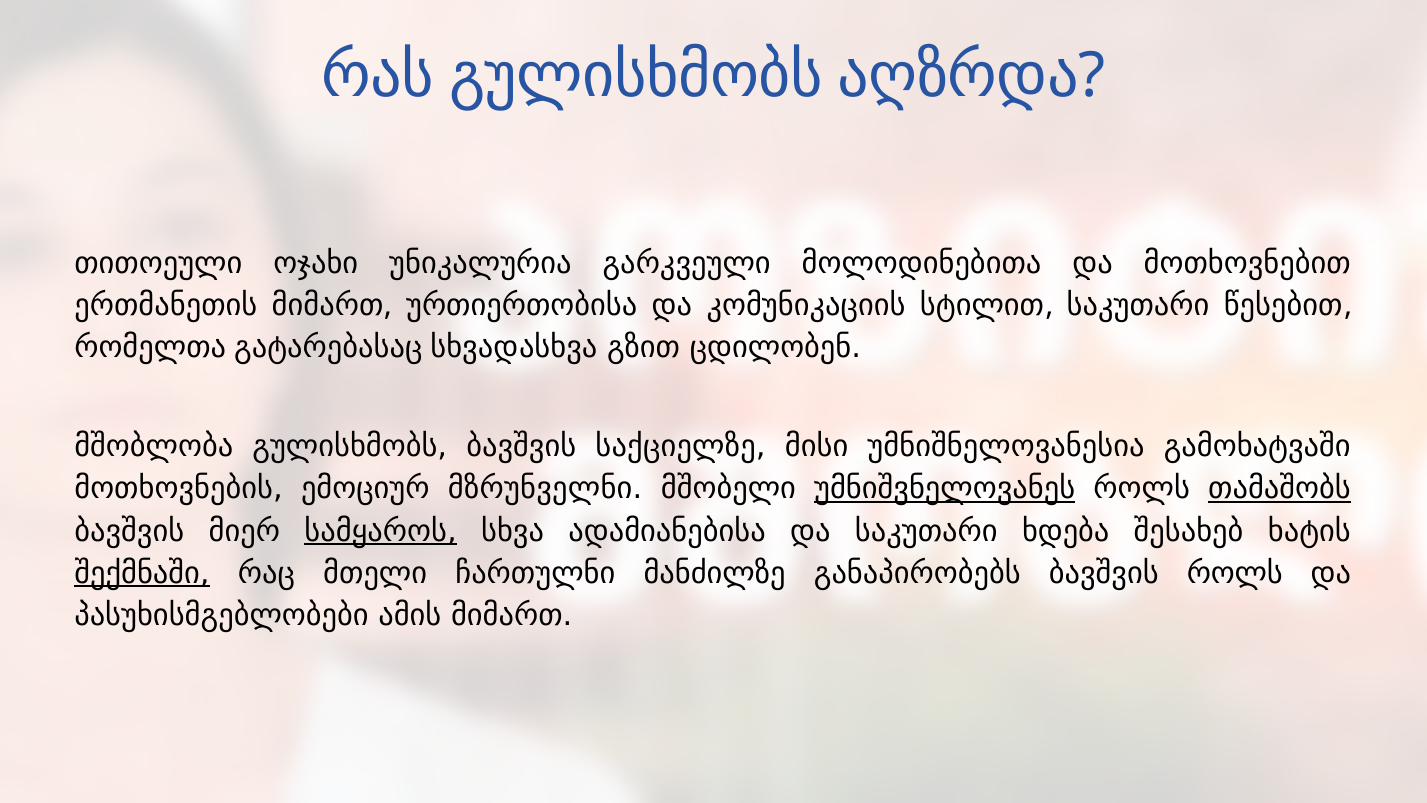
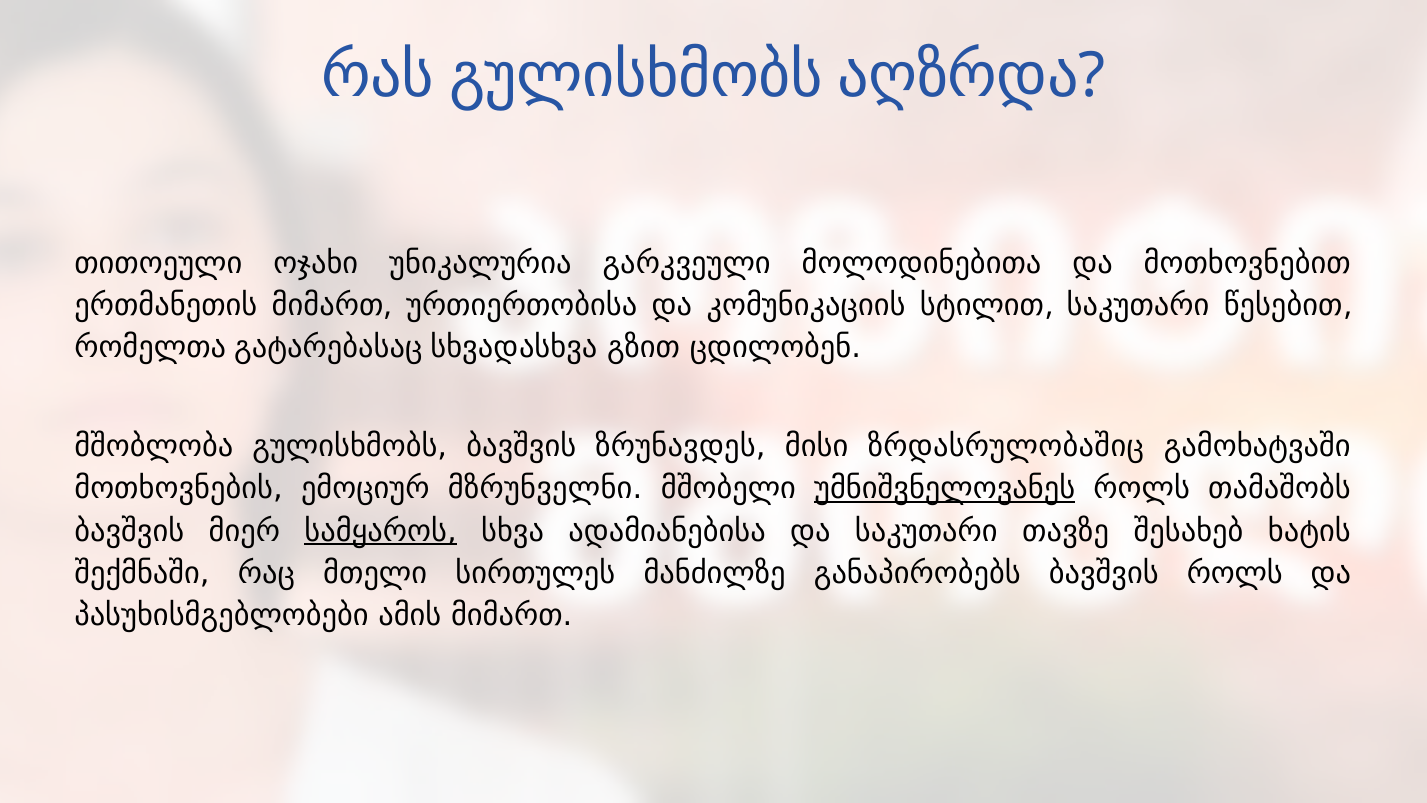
საქციელზე: საქციელზე -> ზრუნავდეს (681, 447)
უმნიშნელოვანესია: უმნიშნელოვანესია -> ზრდასრულობაშიც (1006, 447)
თამაშობს underline: present -> none (1279, 489)
ხდება: ხდება -> თავზე (1066, 531)
შექმნაში underline: present -> none (142, 573)
ჩართულნი: ჩართულნი -> სირთულეს (535, 573)
